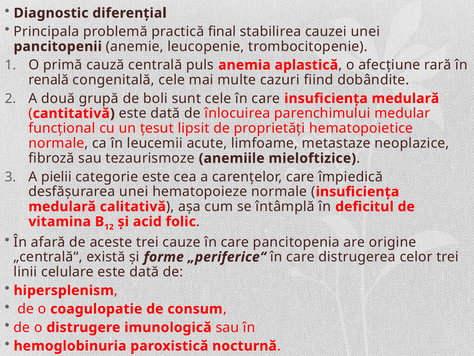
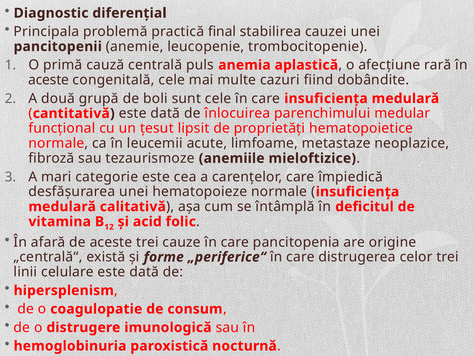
renală: renală -> aceste (49, 80)
pielii: pielii -> mari (56, 177)
